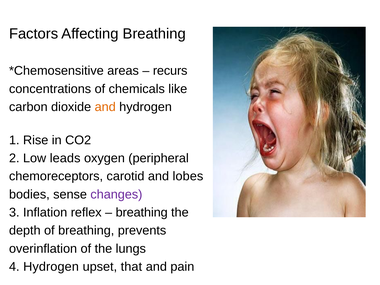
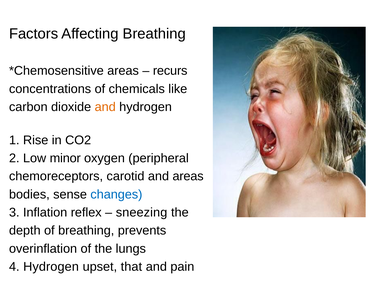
leads: leads -> minor (65, 158)
and lobes: lobes -> areas (188, 176)
changes colour: purple -> blue (116, 194)
breathing: breathing -> sneezing (142, 212)
